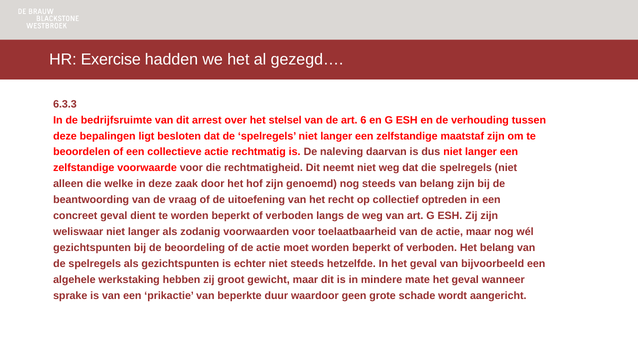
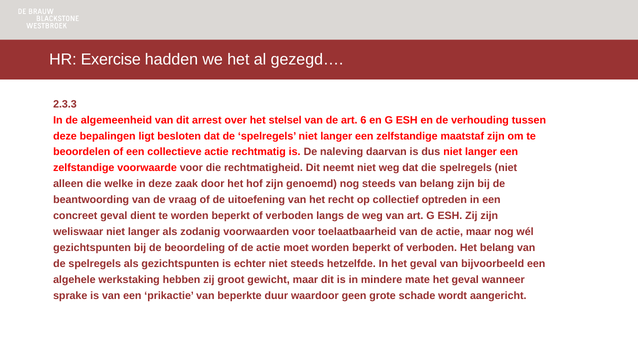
6.3.3: 6.3.3 -> 2.3.3 (65, 104)
bedrijfsruimte: bedrijfsruimte -> algemeenheid (116, 120)
